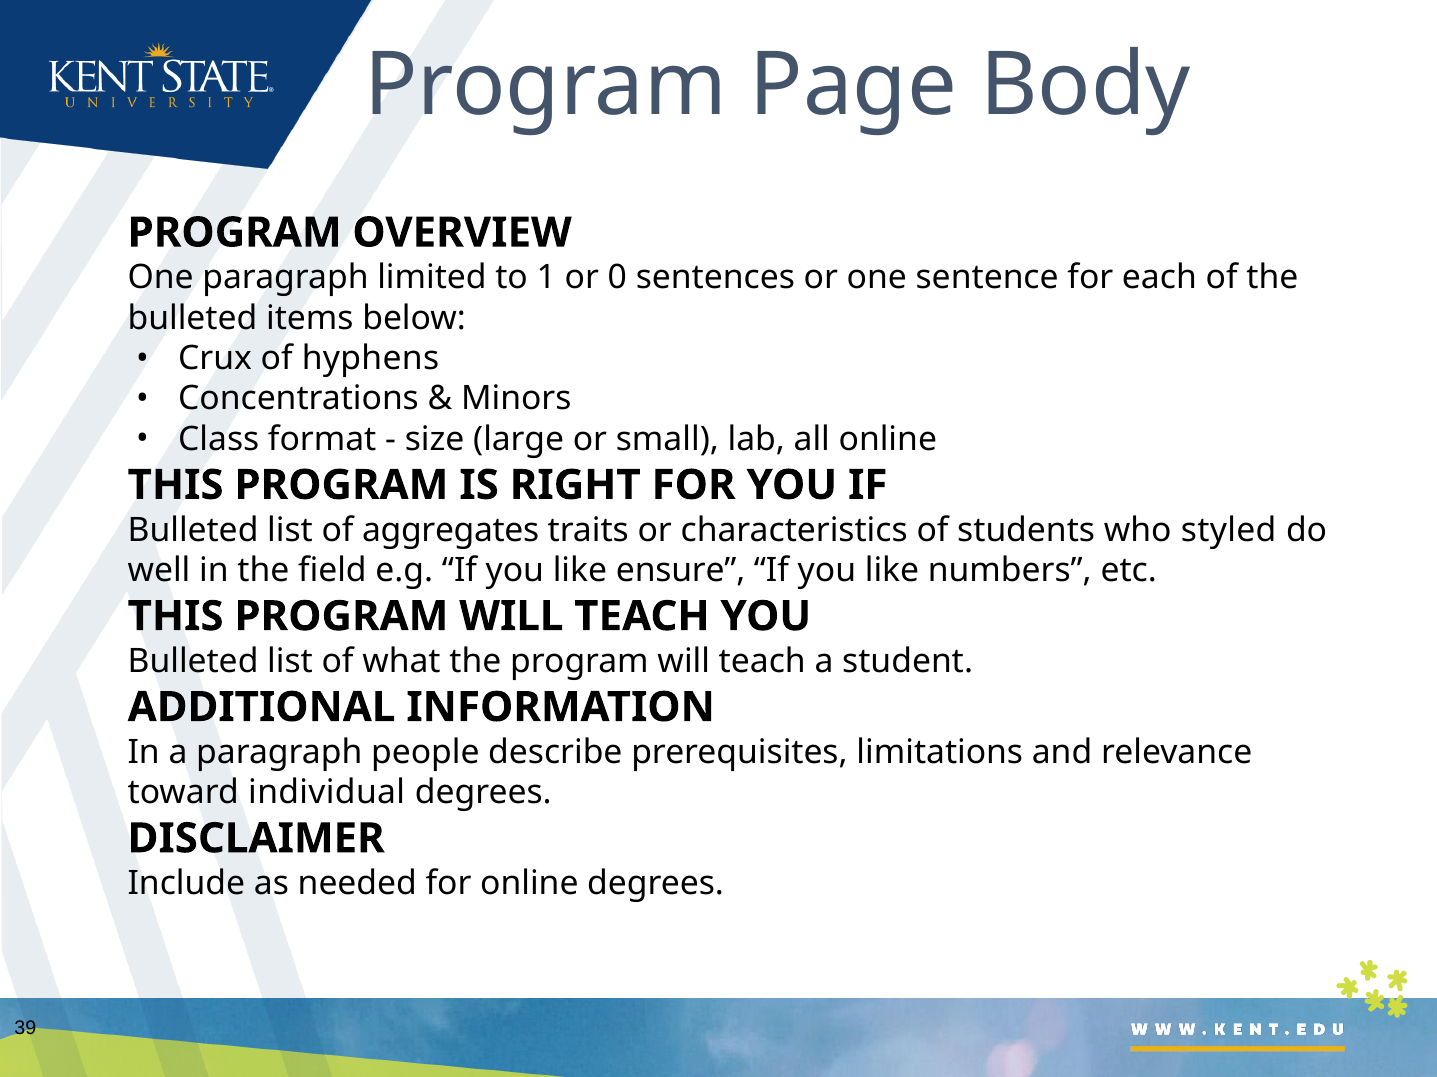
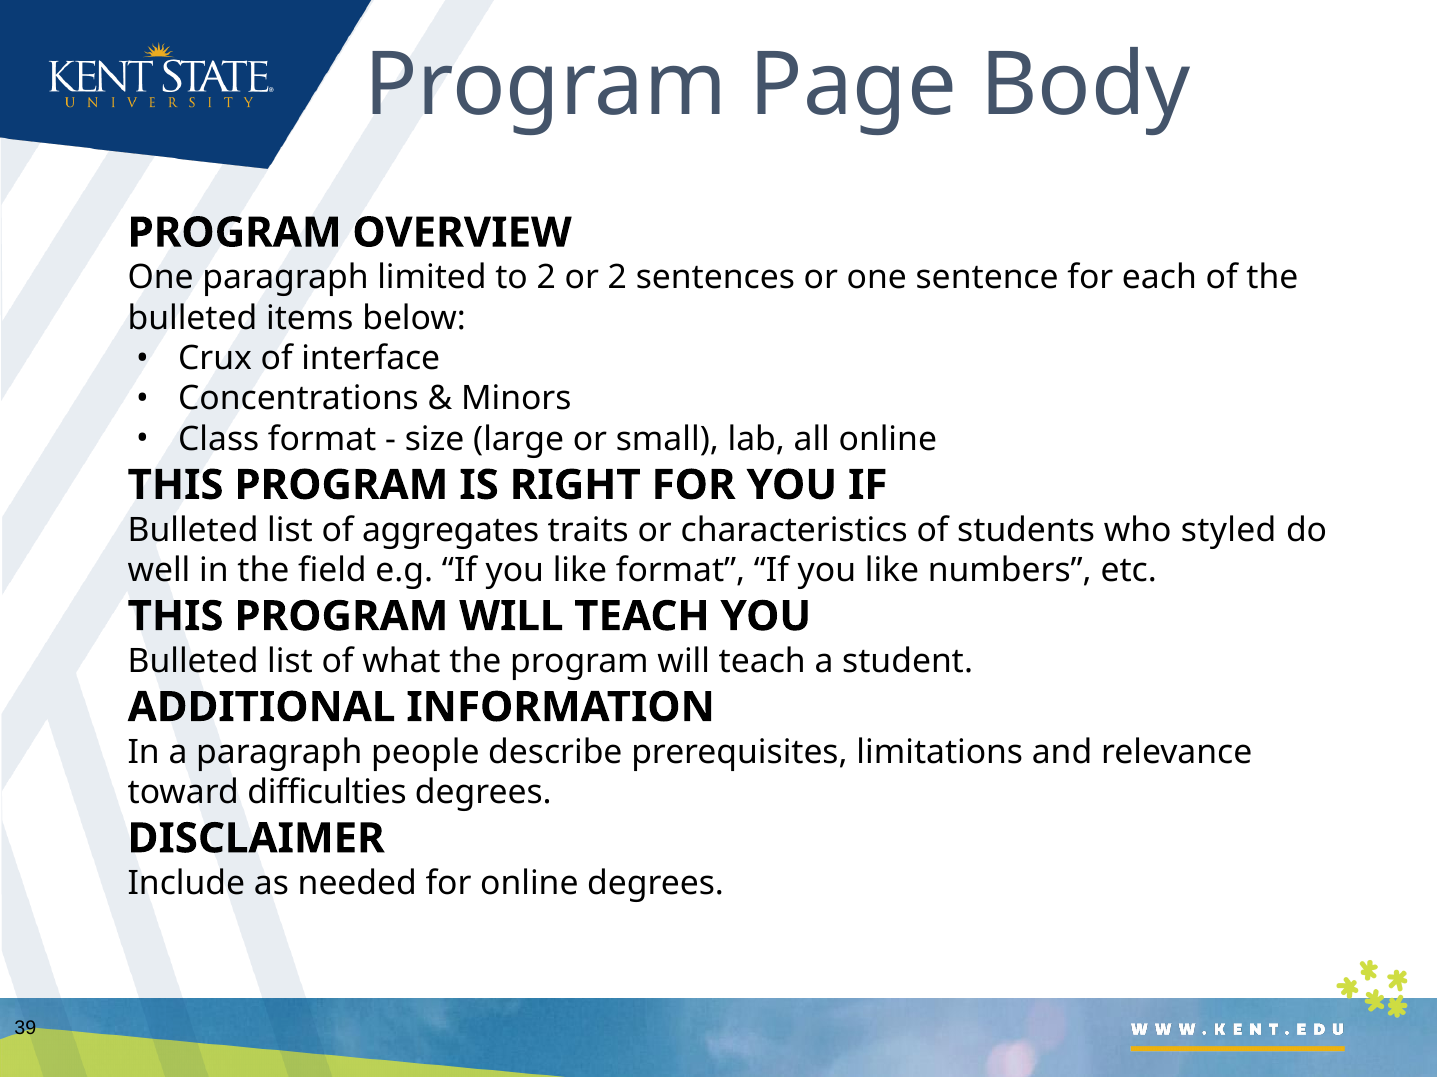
to 1: 1 -> 2 (546, 278)
or 0: 0 -> 2 (617, 278)
hyphens: hyphens -> interface (371, 359)
like ensure: ensure -> format (681, 571)
individual: individual -> difficulties (327, 793)
